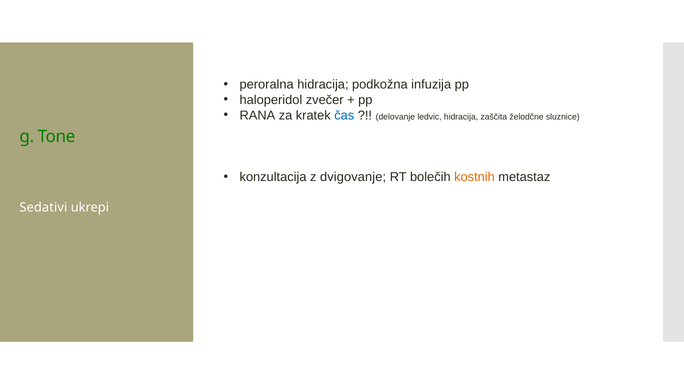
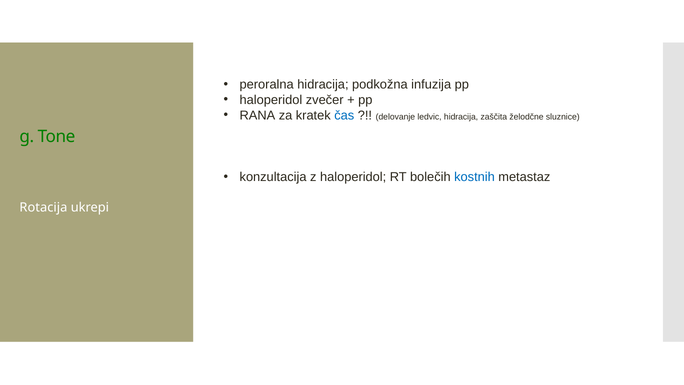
z dvigovanje: dvigovanje -> haloperidol (353, 177)
kostnih colour: orange -> blue (474, 177)
Sedativi: Sedativi -> Rotacija (43, 207)
